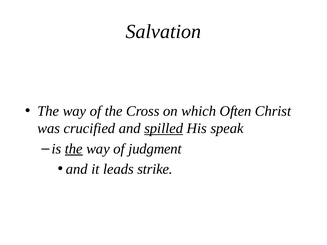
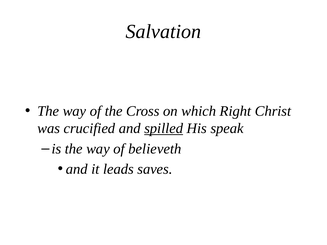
Often: Often -> Right (235, 111)
the underline: present -> none (74, 149)
judgment: judgment -> believeth (155, 149)
strike: strike -> saves (155, 169)
